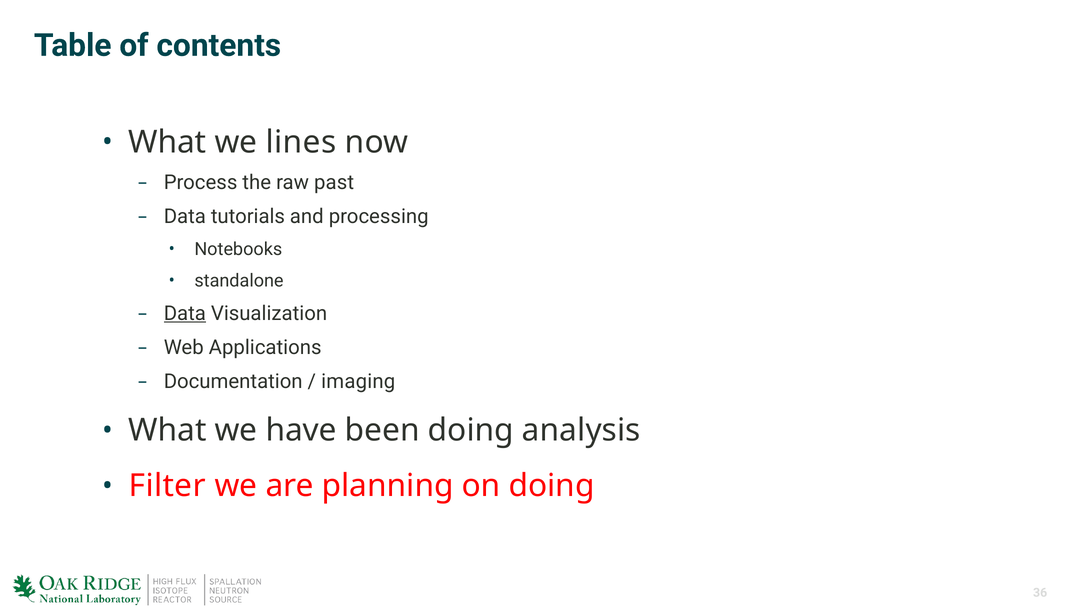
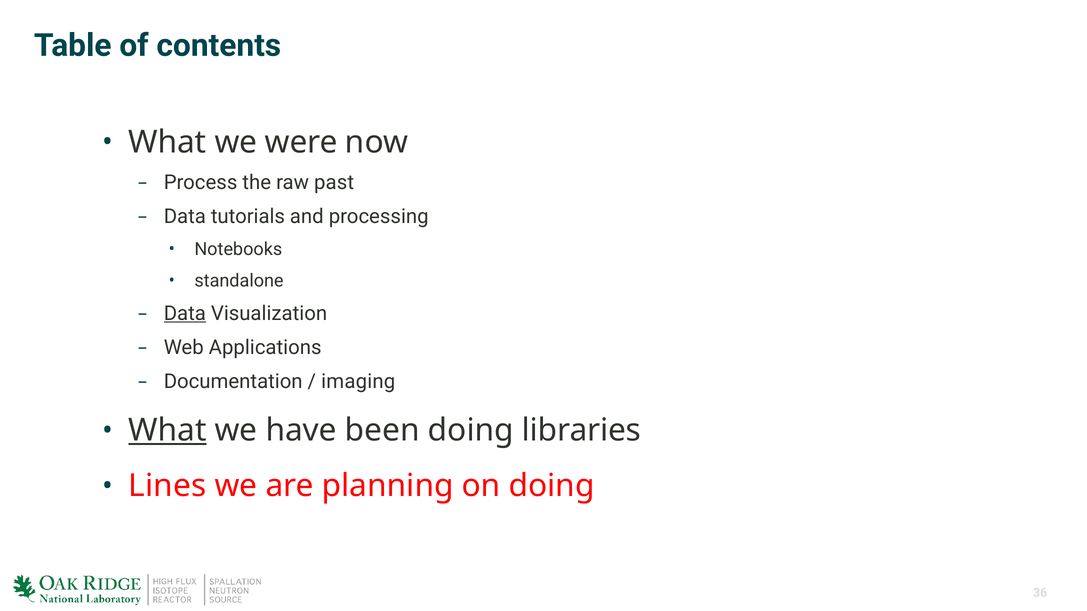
lines: lines -> were (301, 142)
What underline: none -> present (167, 431)
analysis: analysis -> libraries (581, 431)
Filter: Filter -> Lines (167, 486)
